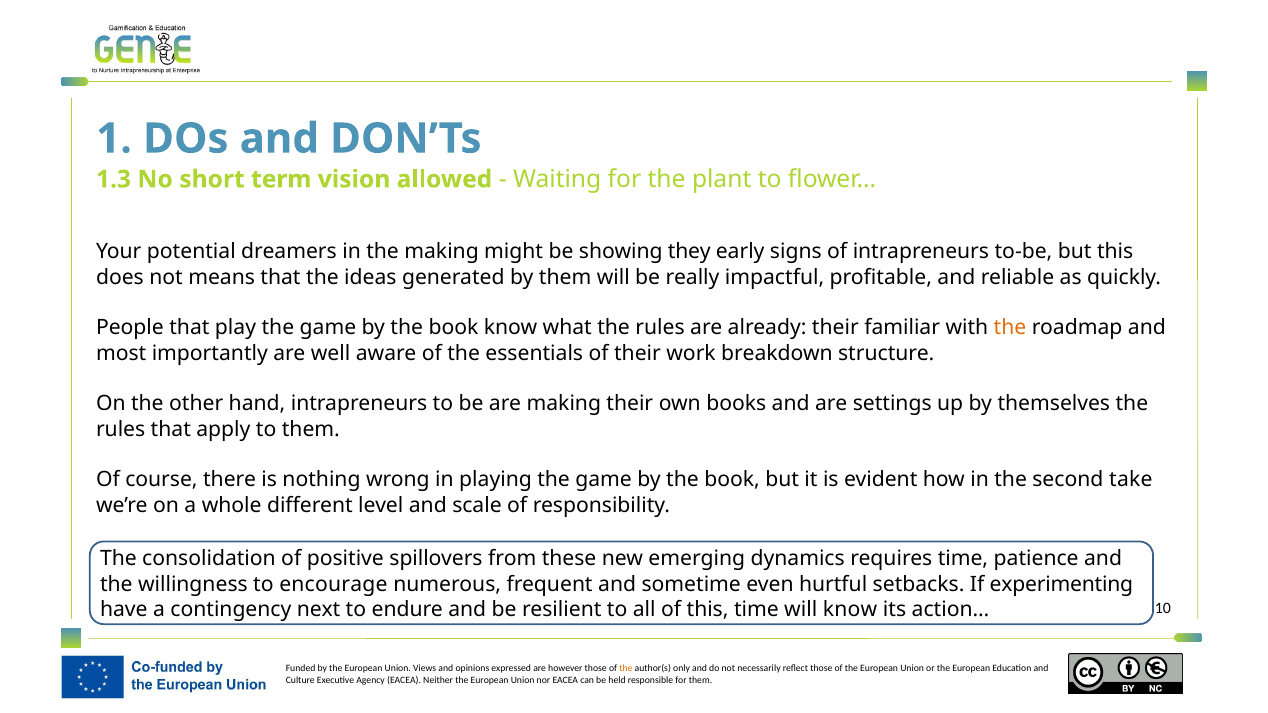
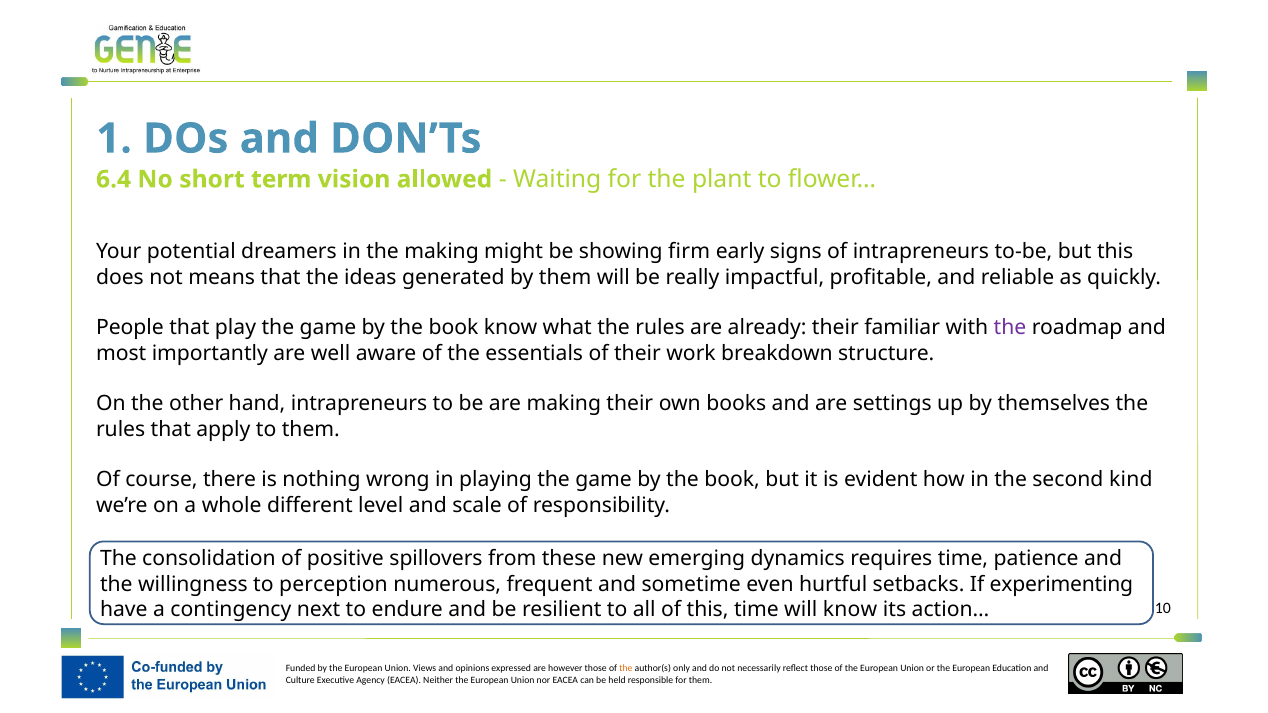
1.3: 1.3 -> 6.4 (114, 179)
they: they -> firm (689, 252)
the colour: orange -> purple (1010, 328)
take: take -> kind (1131, 480)
encourage: encourage -> perception (333, 584)
